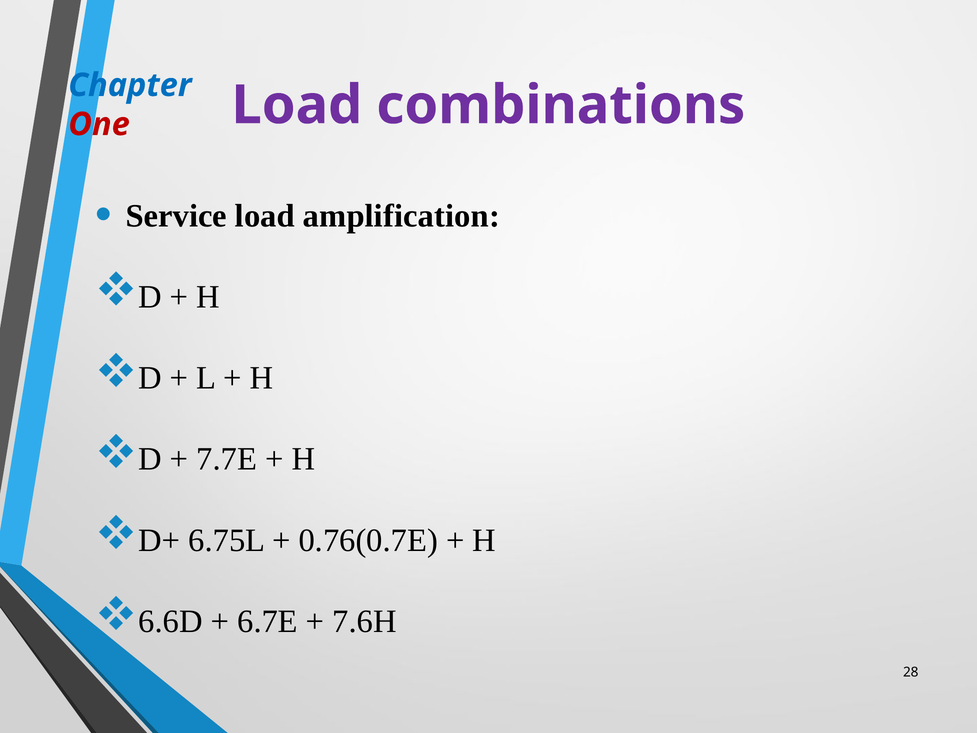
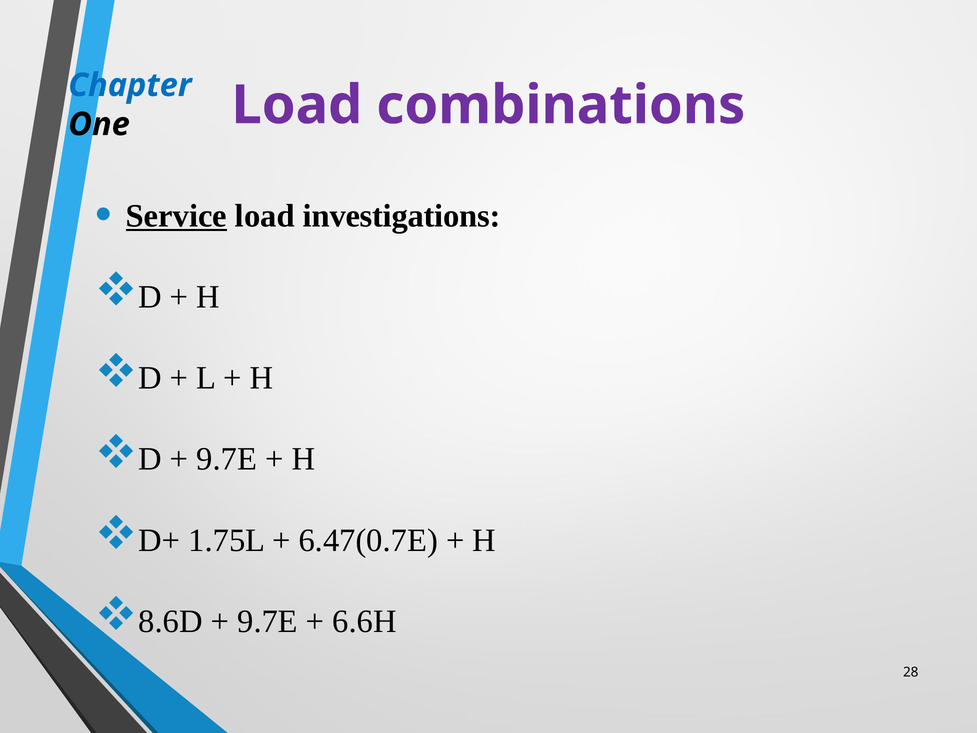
One colour: red -> black (99, 124)
Service underline: none -> present (176, 216)
amplification: amplification -> investigations (402, 216)
7.7E: 7.7E -> 9.7E (227, 459)
6.75L: 6.75L -> 1.75L (227, 540)
0.76(0.7E: 0.76(0.7E -> 6.47(0.7E (368, 540)
6.6D: 6.6D -> 8.6D (171, 621)
6.7E: 6.7E -> 9.7E (268, 621)
7.6H: 7.6H -> 6.6H (365, 621)
